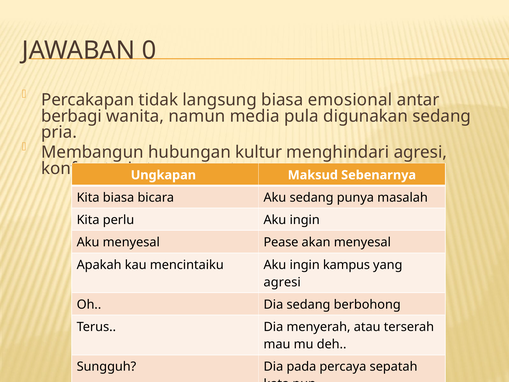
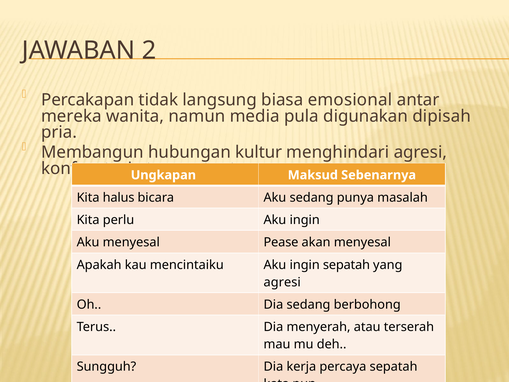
0: 0 -> 2 (149, 51)
berbagi: berbagi -> mereka (71, 116)
digunakan sedang: sedang -> dipisah (442, 116)
Kita biasa: biasa -> halus (119, 197)
ingin kampus: kampus -> sepatah (346, 265)
pada: pada -> kerja (301, 367)
